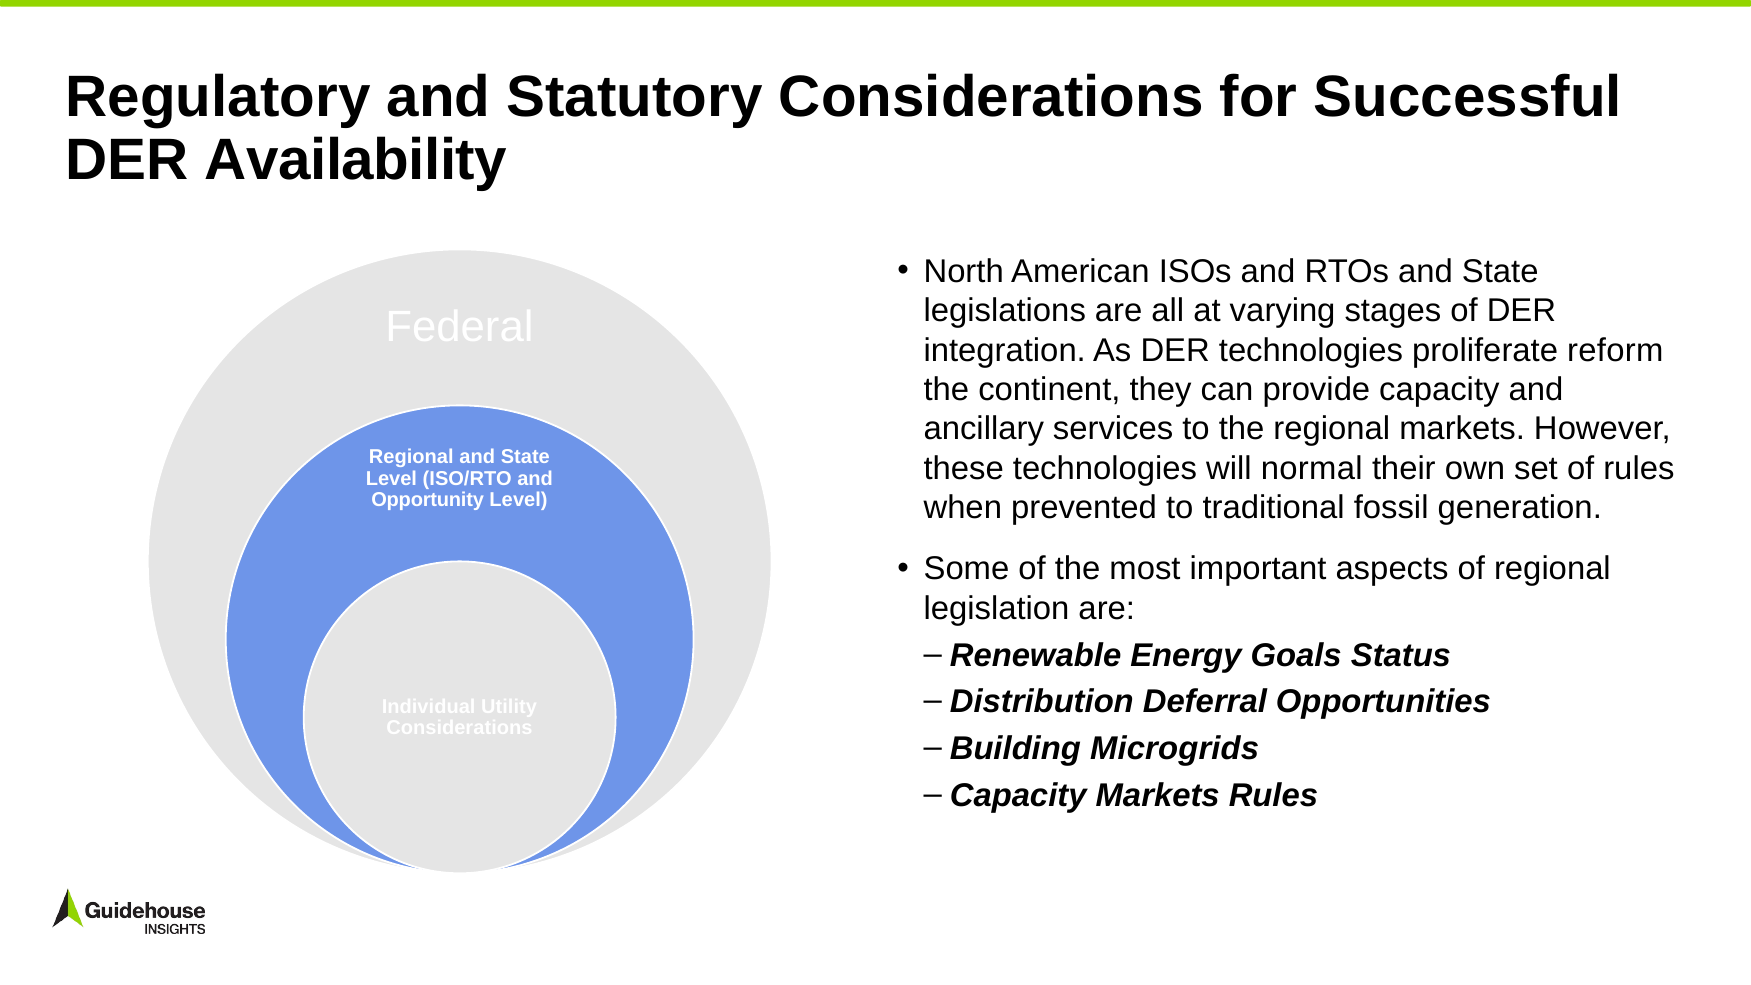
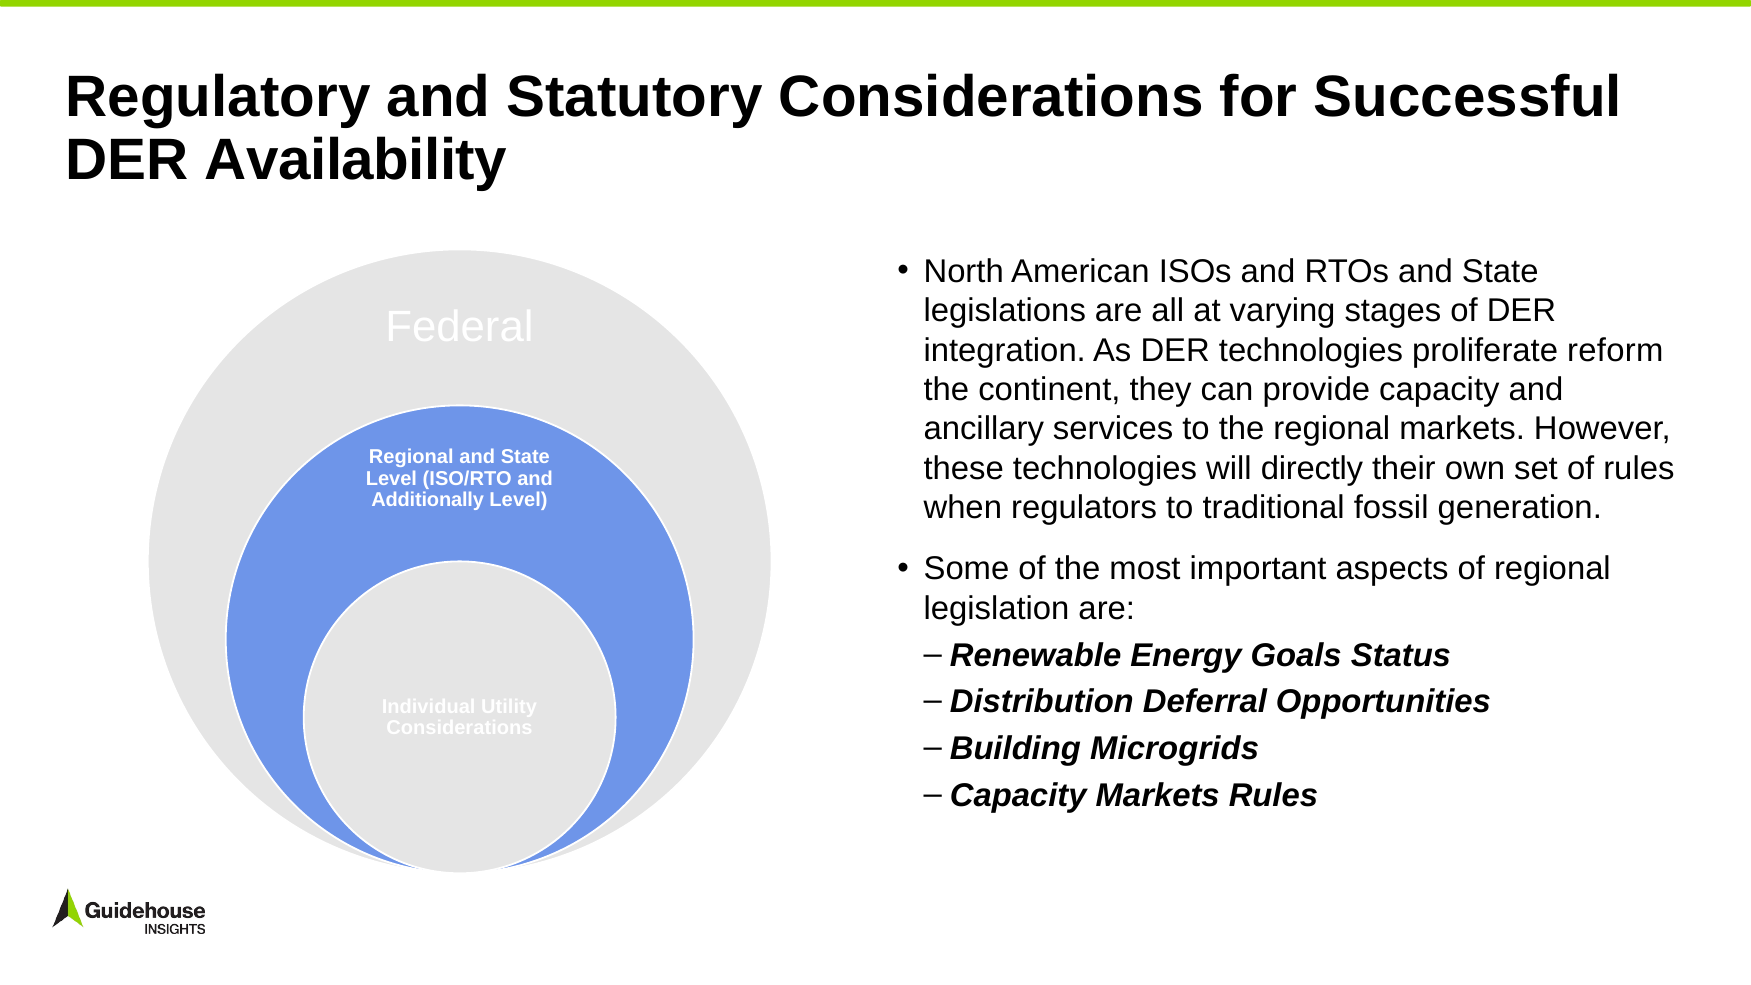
normal: normal -> directly (1312, 468)
Opportunity: Opportunity -> Additionally (428, 500)
prevented: prevented -> regulators (1084, 508)
